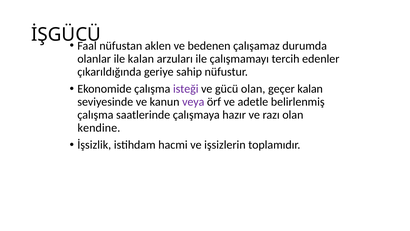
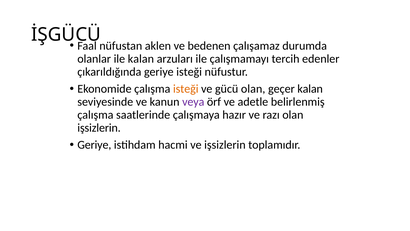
geriye sahip: sahip -> isteği (189, 72)
isteği colour: purple -> orange (186, 89)
kendine: kendine -> işsizlerin (99, 128)
İşsizlik: İşsizlik -> Geriye (94, 145)
